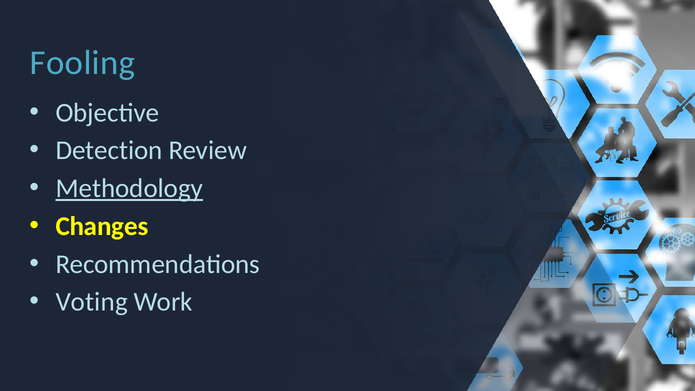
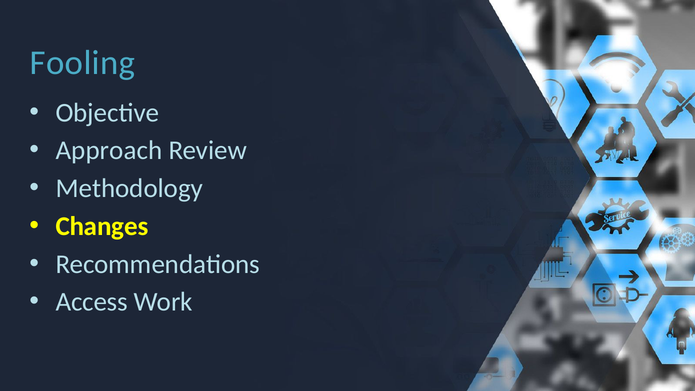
Detection: Detection -> Approach (109, 150)
Methodology underline: present -> none (129, 188)
Voting: Voting -> Access (92, 302)
